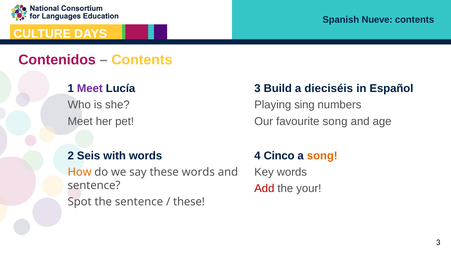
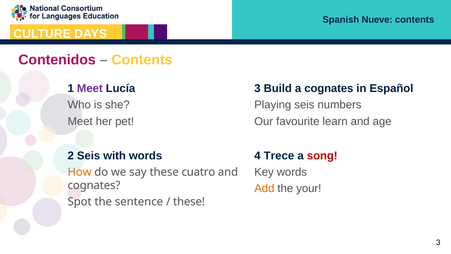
a dieciséis: dieciséis -> cognates (329, 88)
Playing sing: sing -> seis (304, 105)
favourite song: song -> learn (335, 121)
Cinco: Cinco -> Trece (279, 155)
song colour: orange -> red (322, 155)
these words: words -> cuatro (198, 172)
sentence: sentence -> cognates (94, 185)
Add colour: red -> orange (264, 188)
